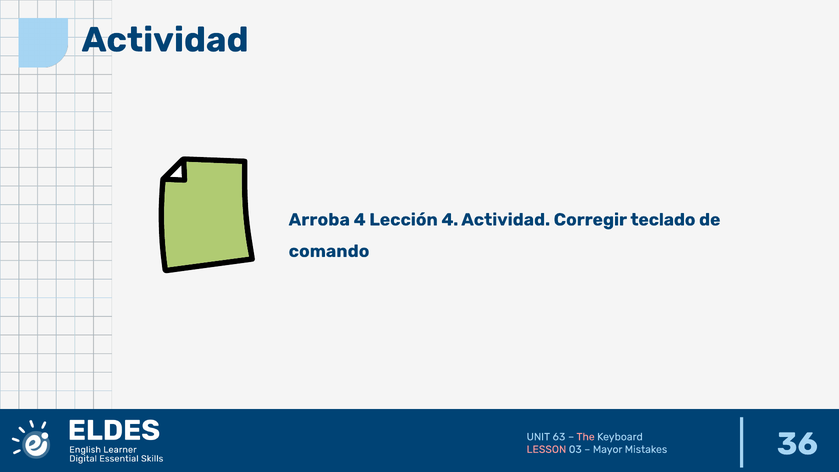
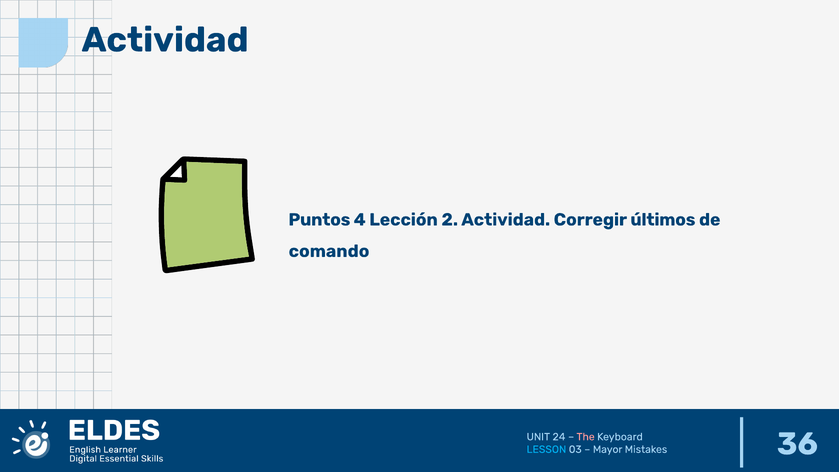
Arroba: Arroba -> Puntos (319, 220)
Lección 4: 4 -> 2 (450, 220)
teclado: teclado -> últimos (663, 220)
63: 63 -> 24 (559, 437)
LESSON colour: pink -> light blue (546, 449)
